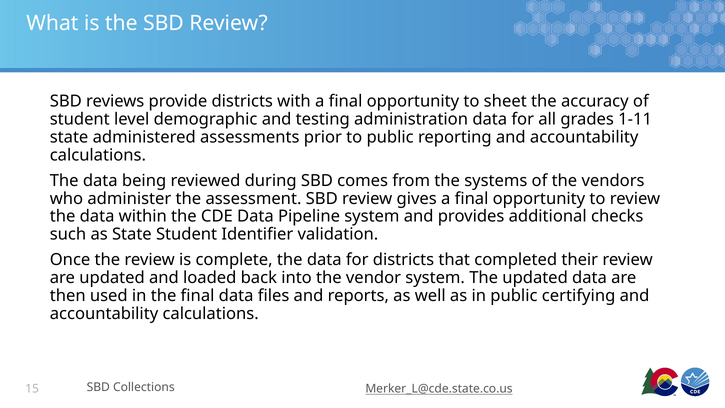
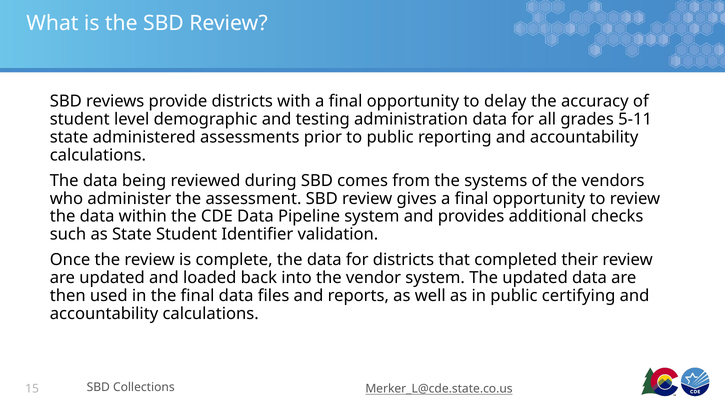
sheet: sheet -> delay (505, 101)
1-11: 1-11 -> 5-11 (635, 119)
